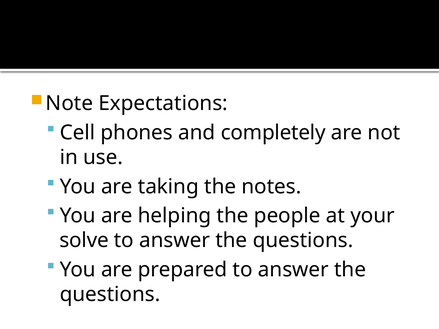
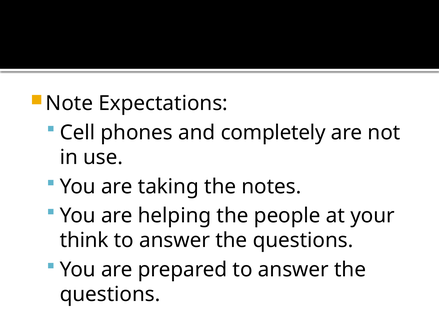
solve: solve -> think (84, 241)
